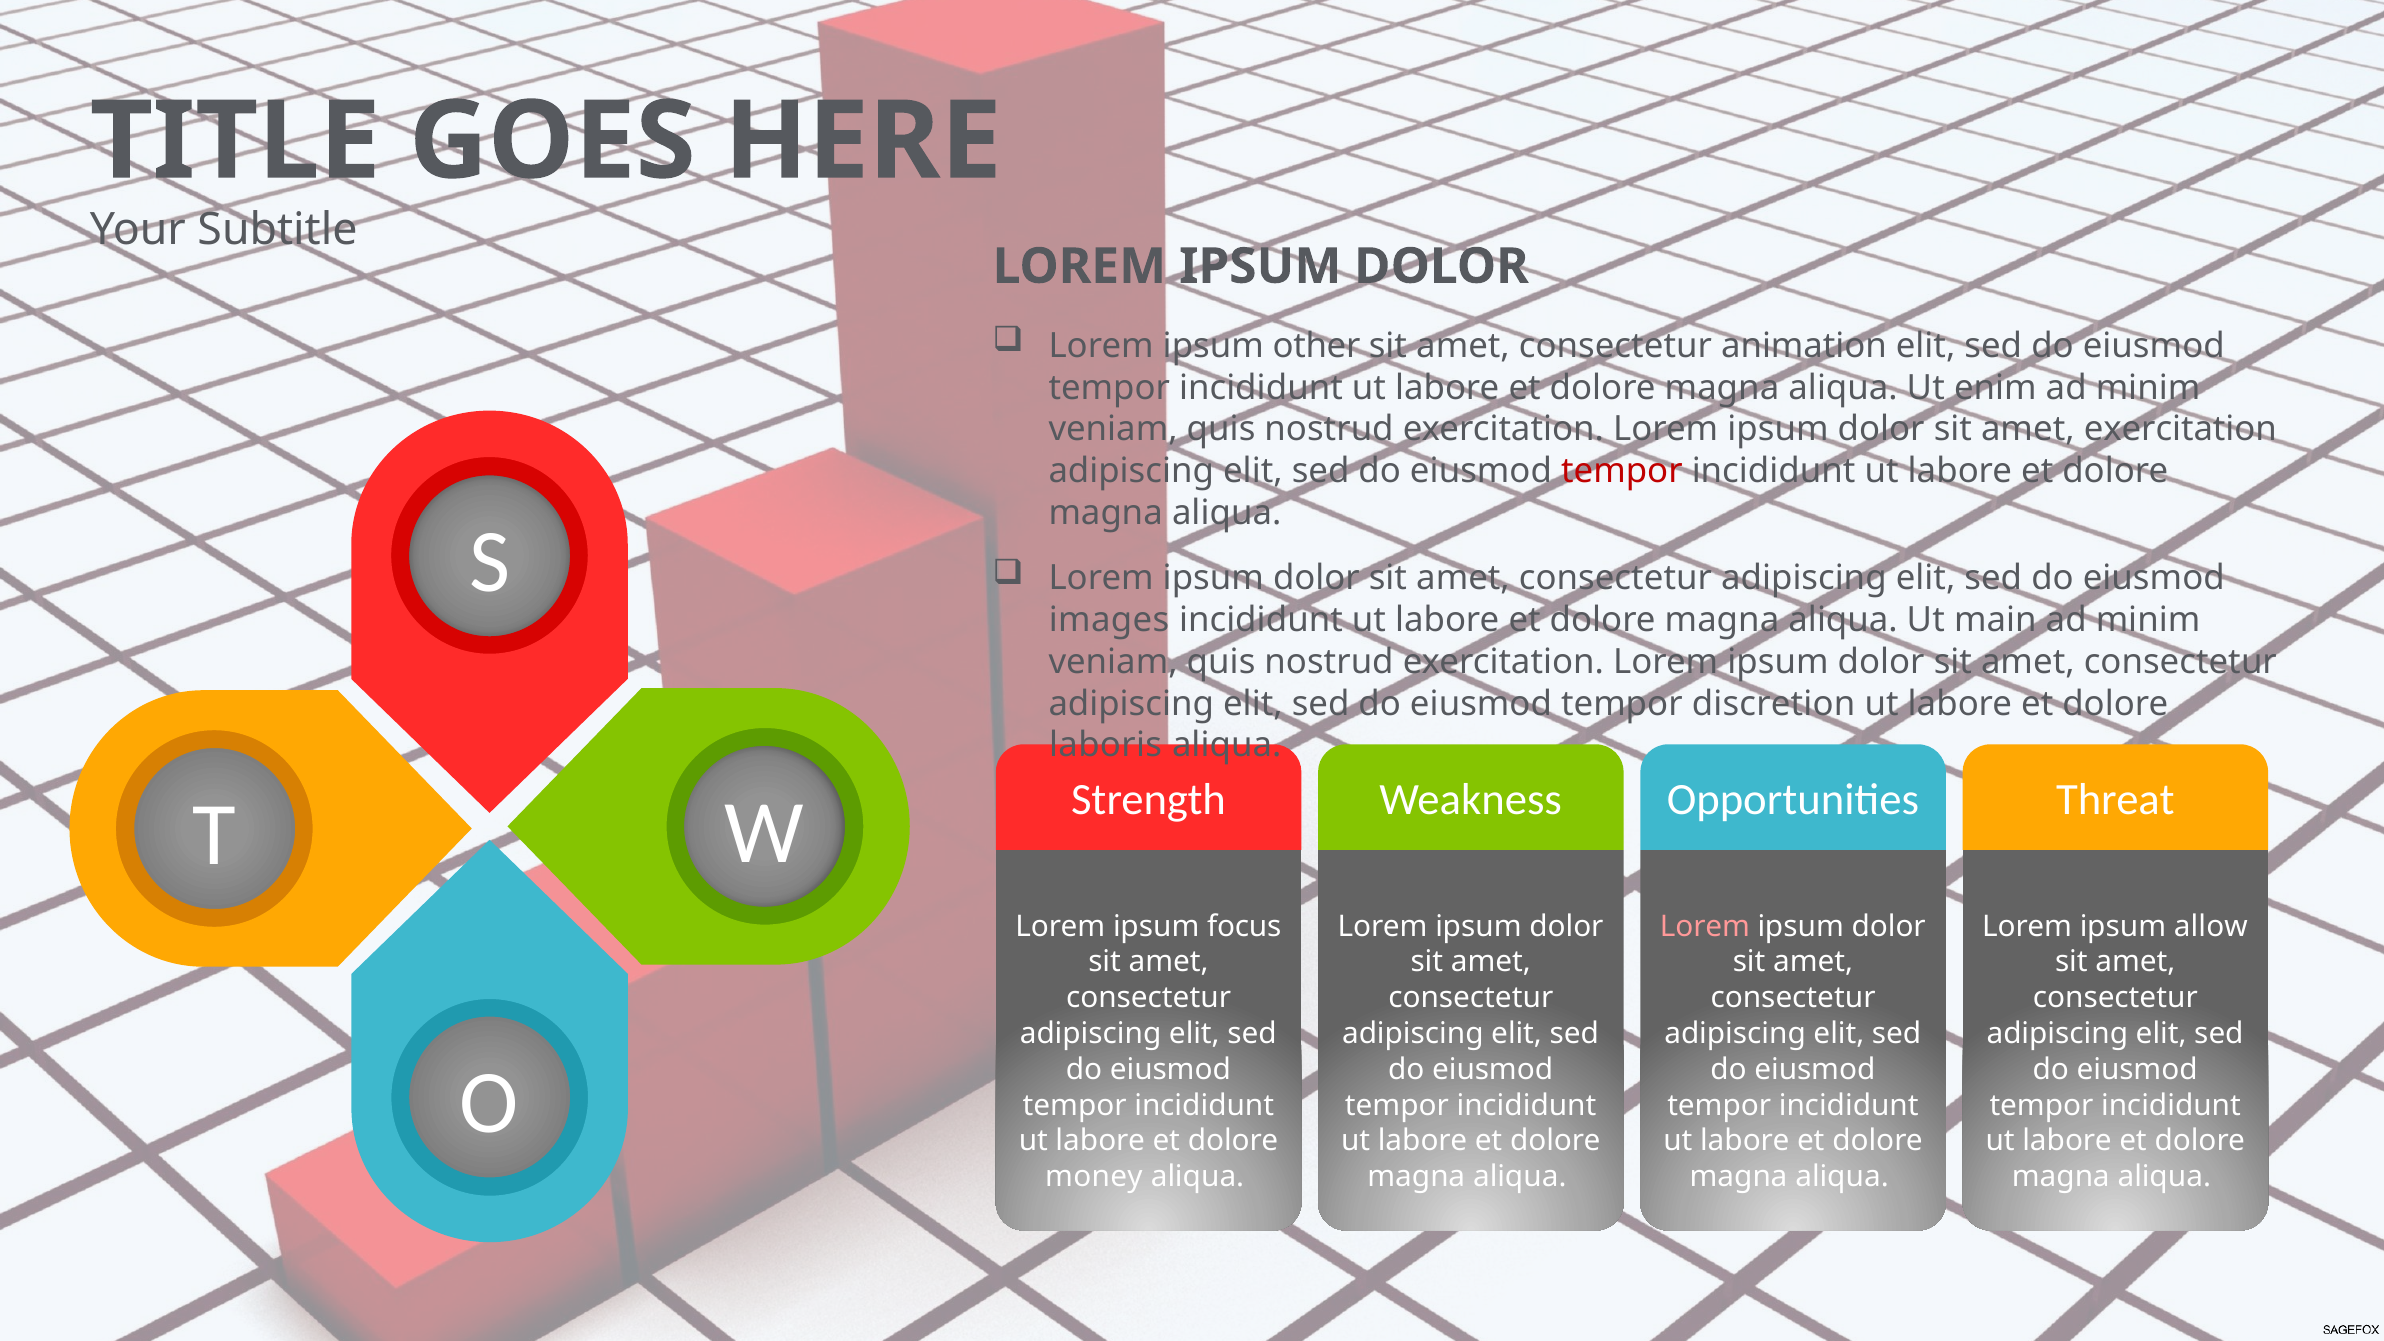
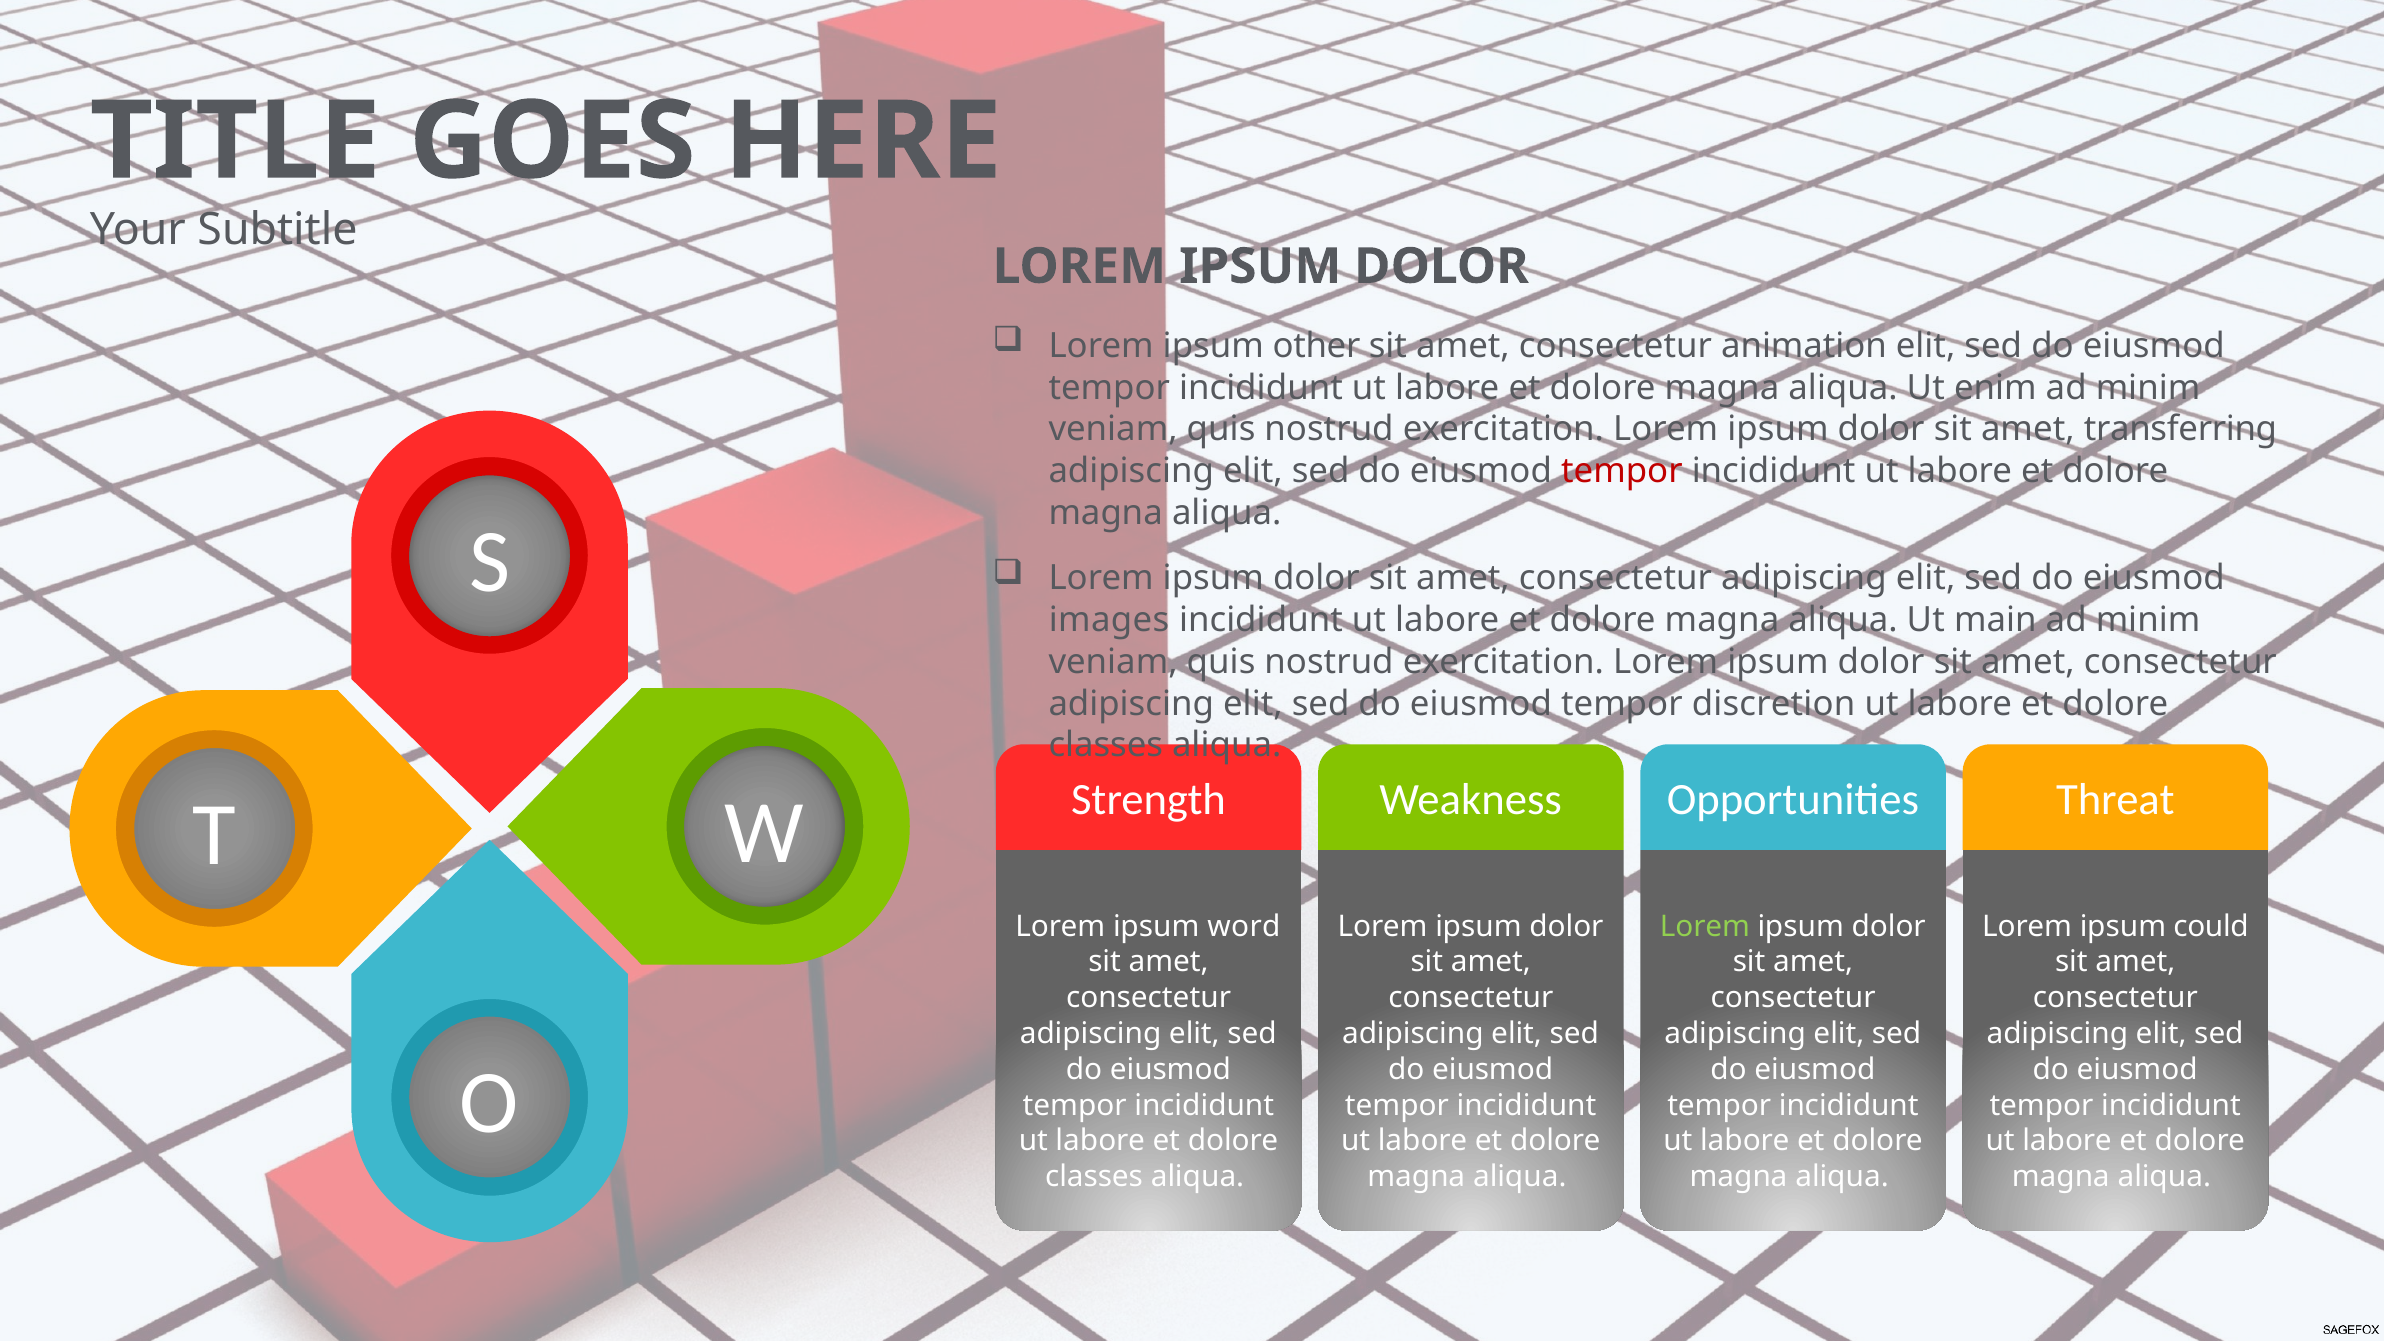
amet exercitation: exercitation -> transferring (2180, 429)
laboris: laboris -> classes (1106, 745)
focus: focus -> word (1244, 926)
Lorem colour: pink -> light green (1705, 926)
allow: allow -> could (2211, 926)
money: money -> classes (1094, 1177)
